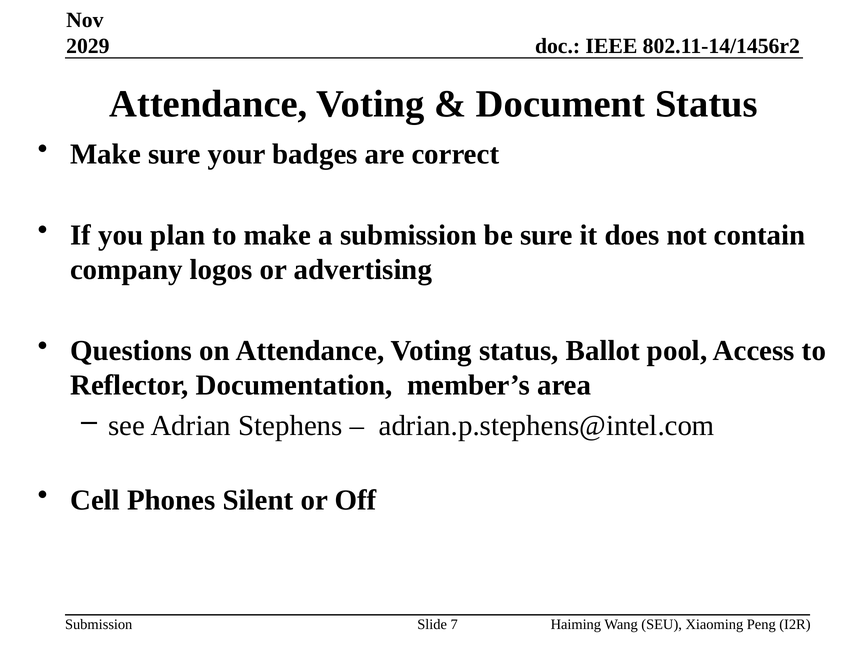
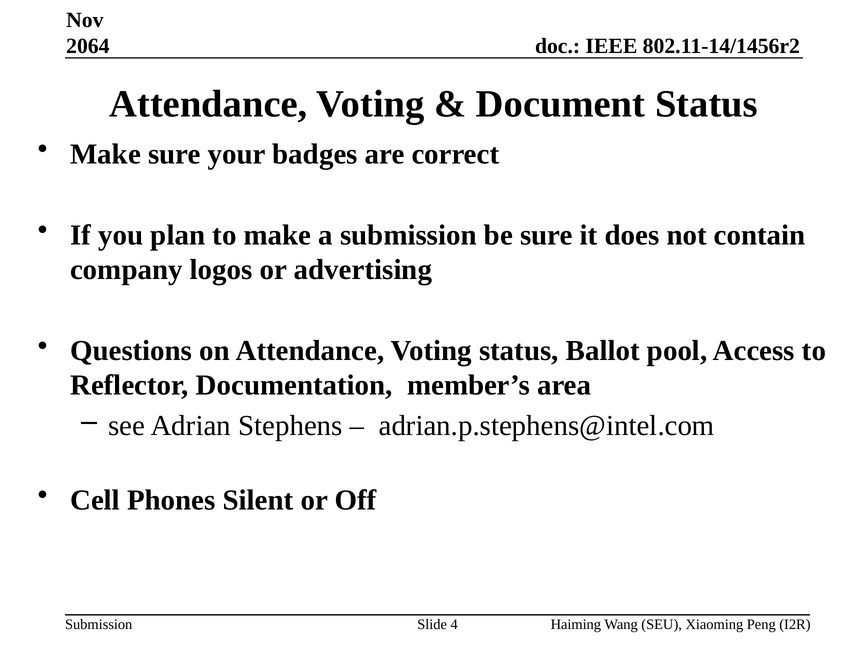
2029: 2029 -> 2064 (88, 46)
7: 7 -> 4 (454, 624)
